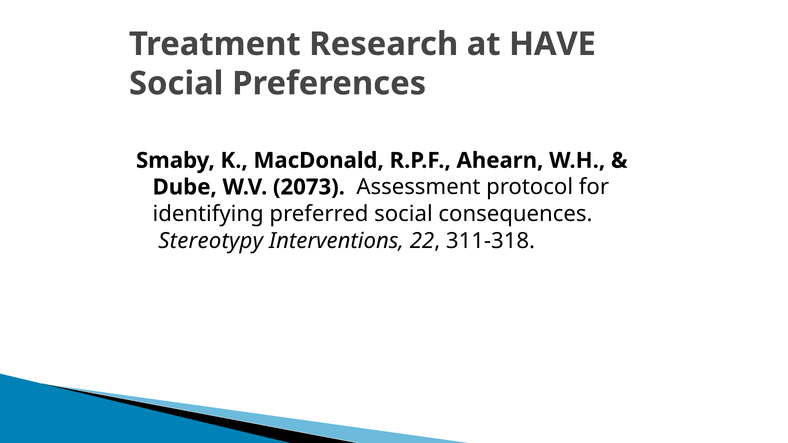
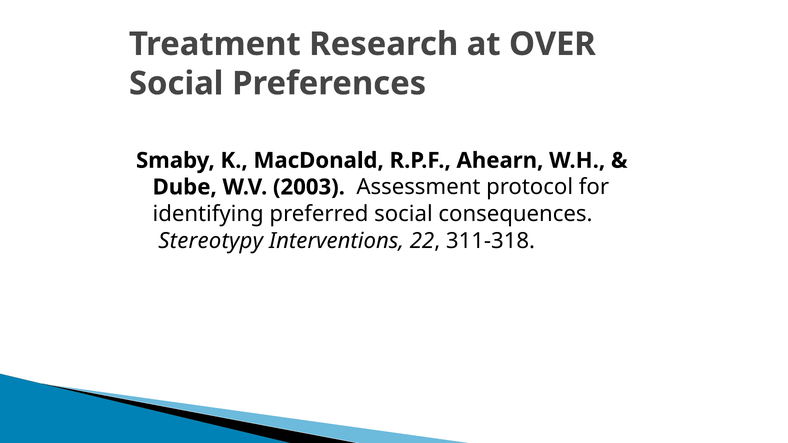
HAVE: HAVE -> OVER (552, 44)
2073: 2073 -> 2003 (309, 187)
